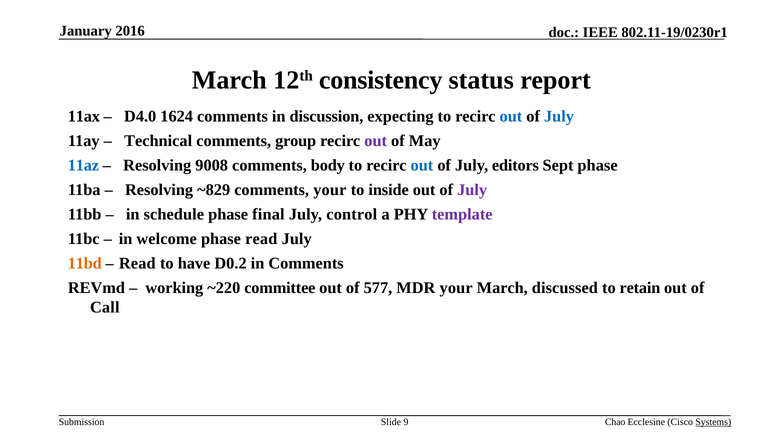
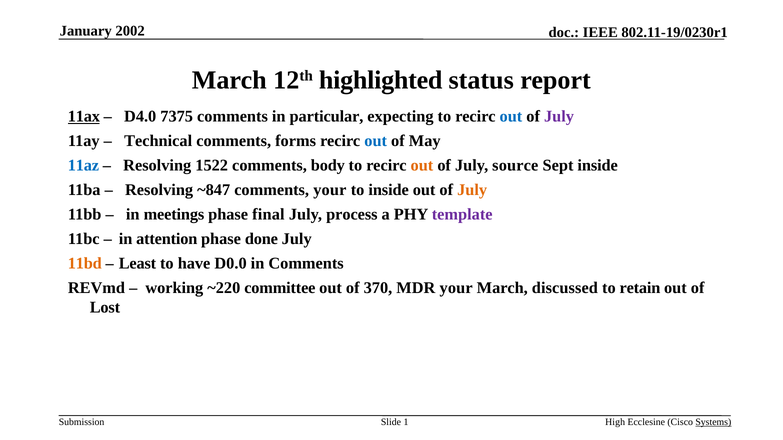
2016: 2016 -> 2002 (130, 31)
consistency: consistency -> highlighted (381, 80)
11ax underline: none -> present (84, 117)
1624: 1624 -> 7375 (177, 117)
discussion: discussion -> particular (327, 117)
July colour: blue -> purple (559, 117)
group: group -> forms (296, 141)
out colour: purple -> blue (376, 141)
9008: 9008 -> 1522 (212, 166)
out colour: blue -> orange (422, 166)
editors: editors -> source (515, 166)
Sept phase: phase -> inside (598, 166)
~829: ~829 -> ~847 (214, 190)
July colour: purple -> orange (472, 190)
schedule: schedule -> meetings (174, 215)
control: control -> process (352, 215)
welcome: welcome -> attention (167, 239)
phase read: read -> done (261, 239)
Read: Read -> Least (137, 264)
D0.2: D0.2 -> D0.0 (231, 264)
577: 577 -> 370 (378, 288)
Call: Call -> Lost (105, 308)
9: 9 -> 1 (406, 422)
Chao: Chao -> High (615, 422)
